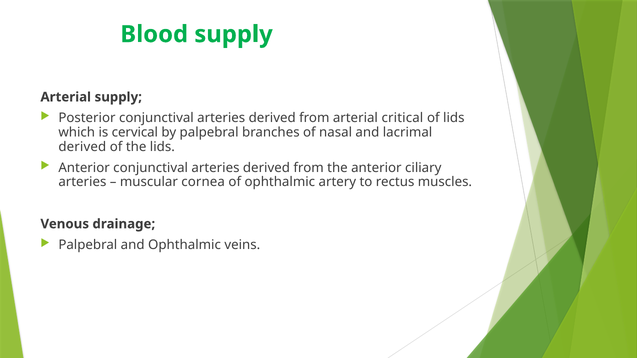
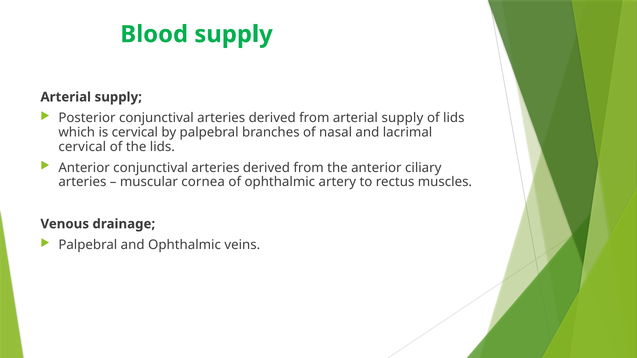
from arterial critical: critical -> supply (402, 118)
derived: derived -> cervical (82, 147)
